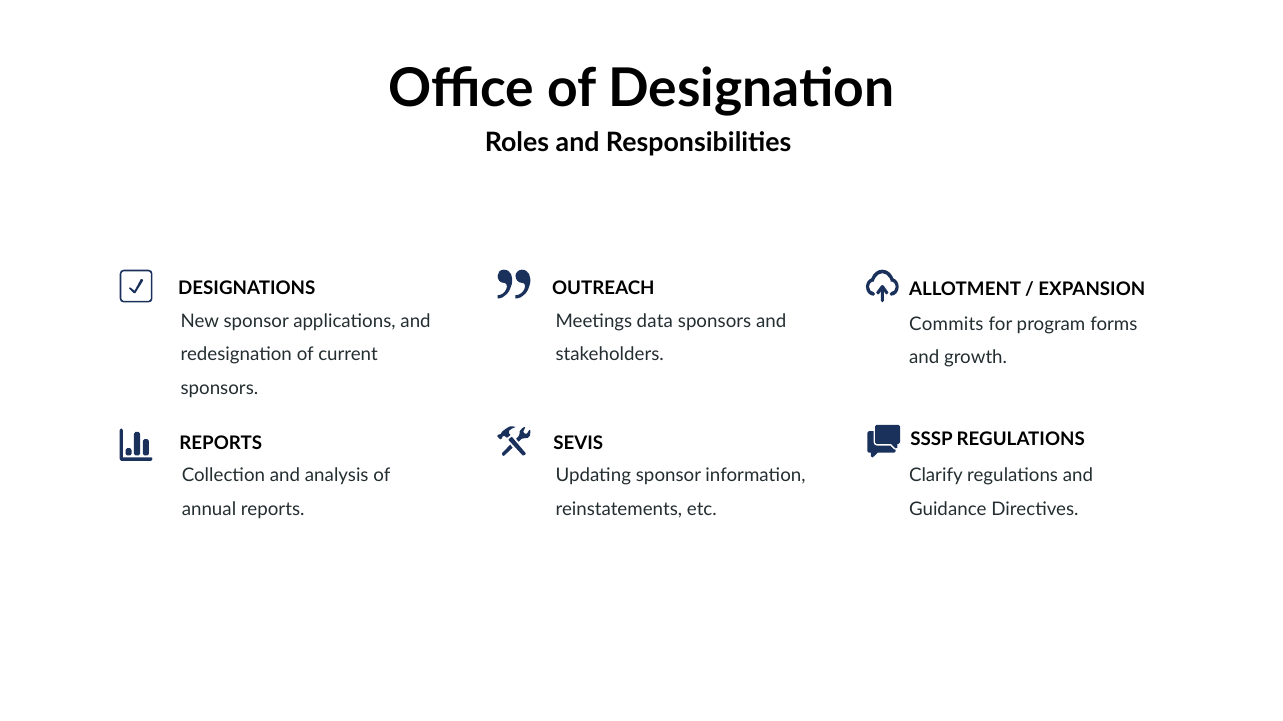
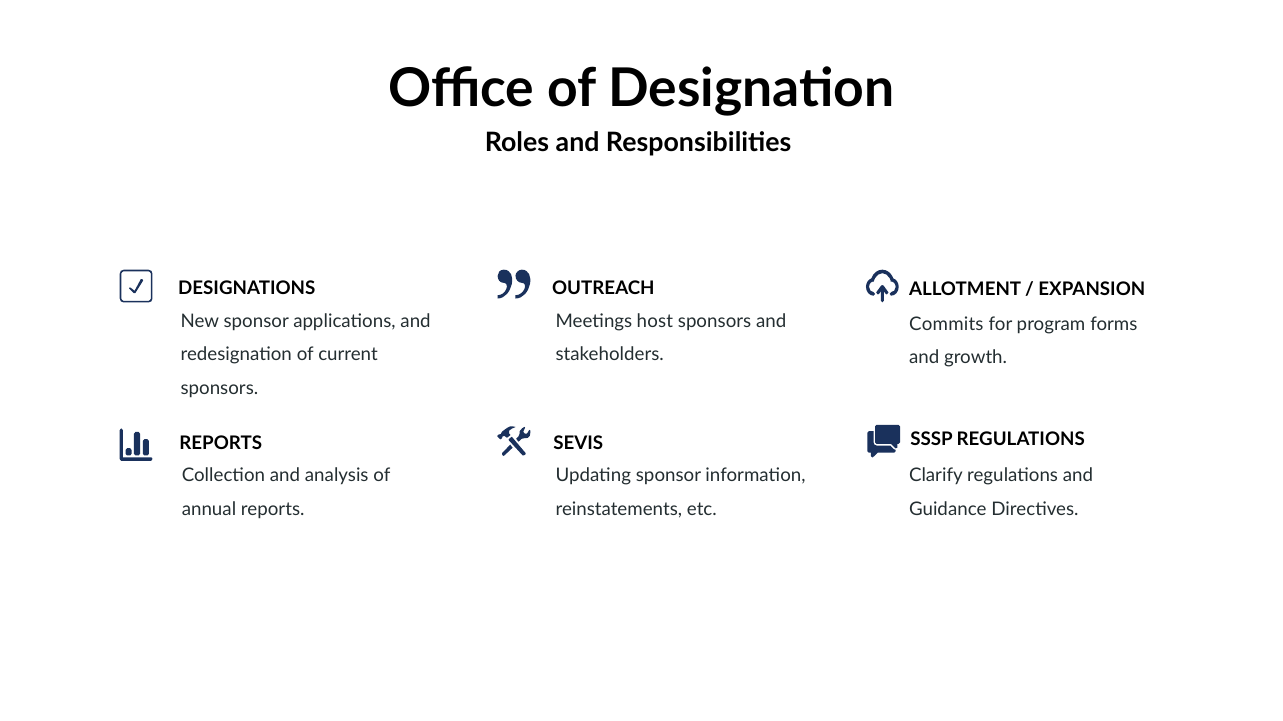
data: data -> host (655, 321)
